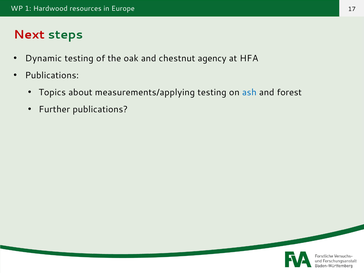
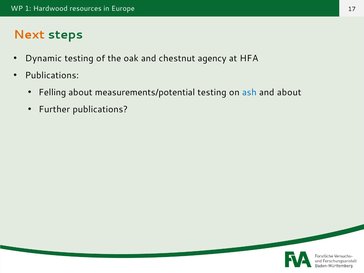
Next colour: red -> orange (29, 35)
Topics: Topics -> Felling (52, 92)
measurements/applying: measurements/applying -> measurements/potential (145, 92)
and forest: forest -> about (289, 92)
